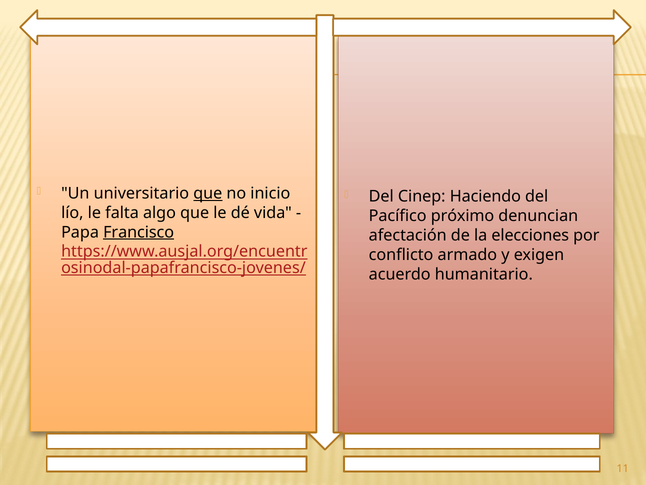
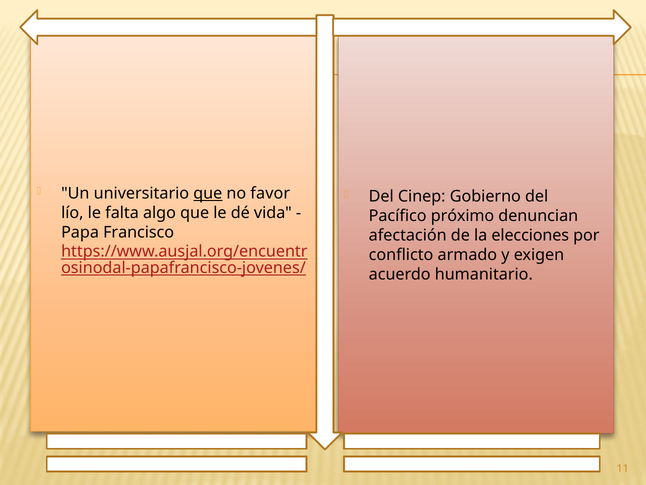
inicio: inicio -> favor (270, 193)
Haciendo: Haciendo -> Gobierno (485, 196)
Francisco underline: present -> none (139, 232)
